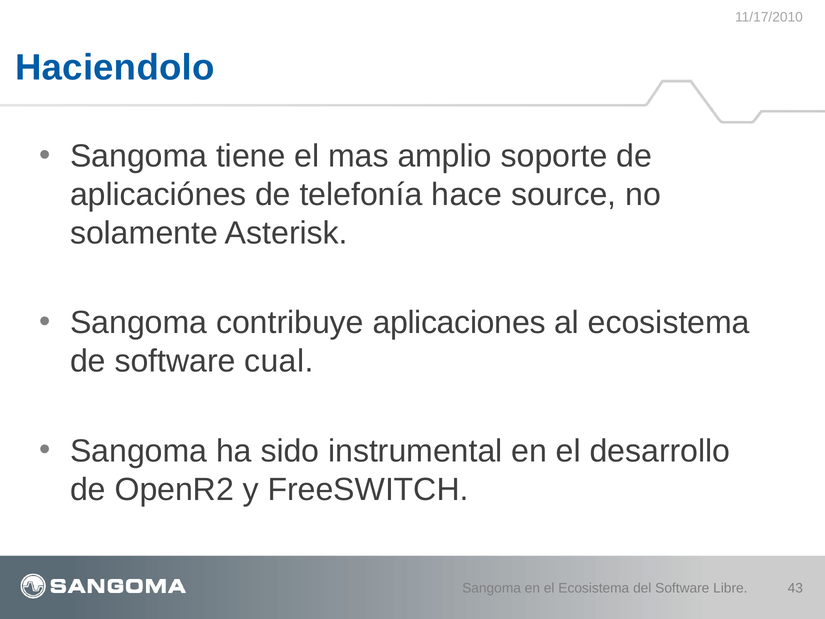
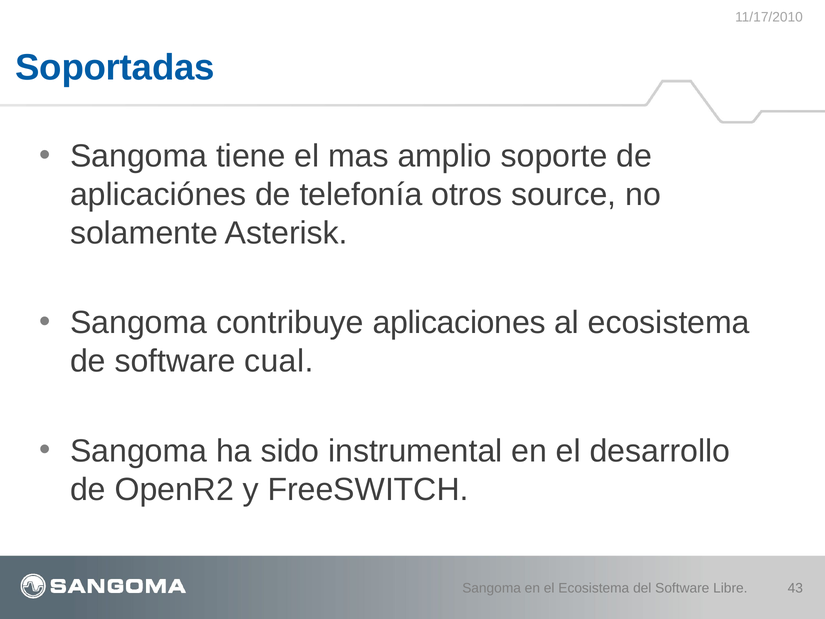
Haciendolo: Haciendolo -> Soportadas (115, 68)
hace: hace -> otros (467, 195)
